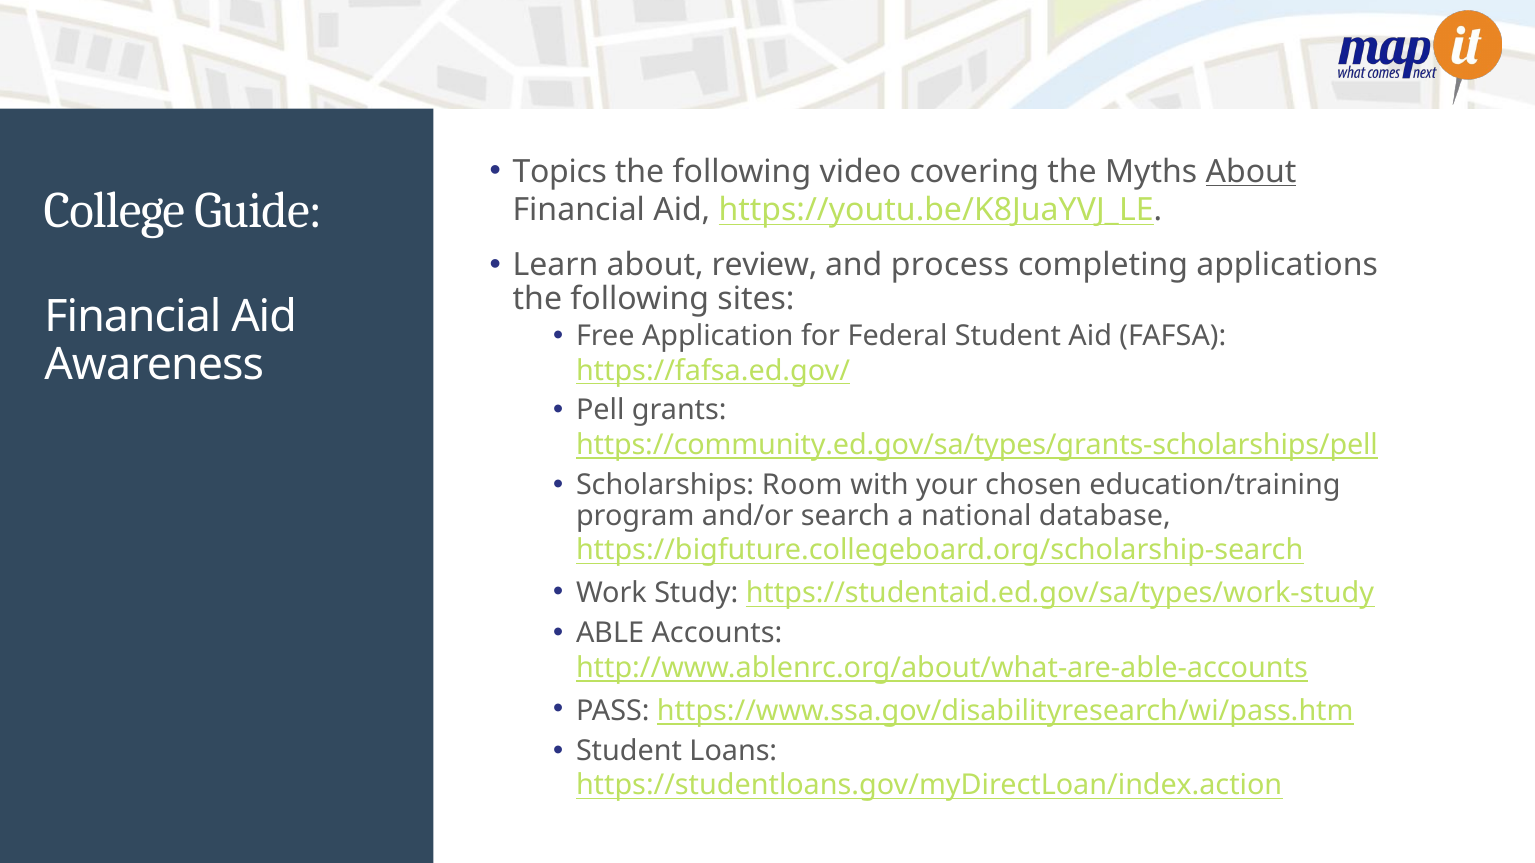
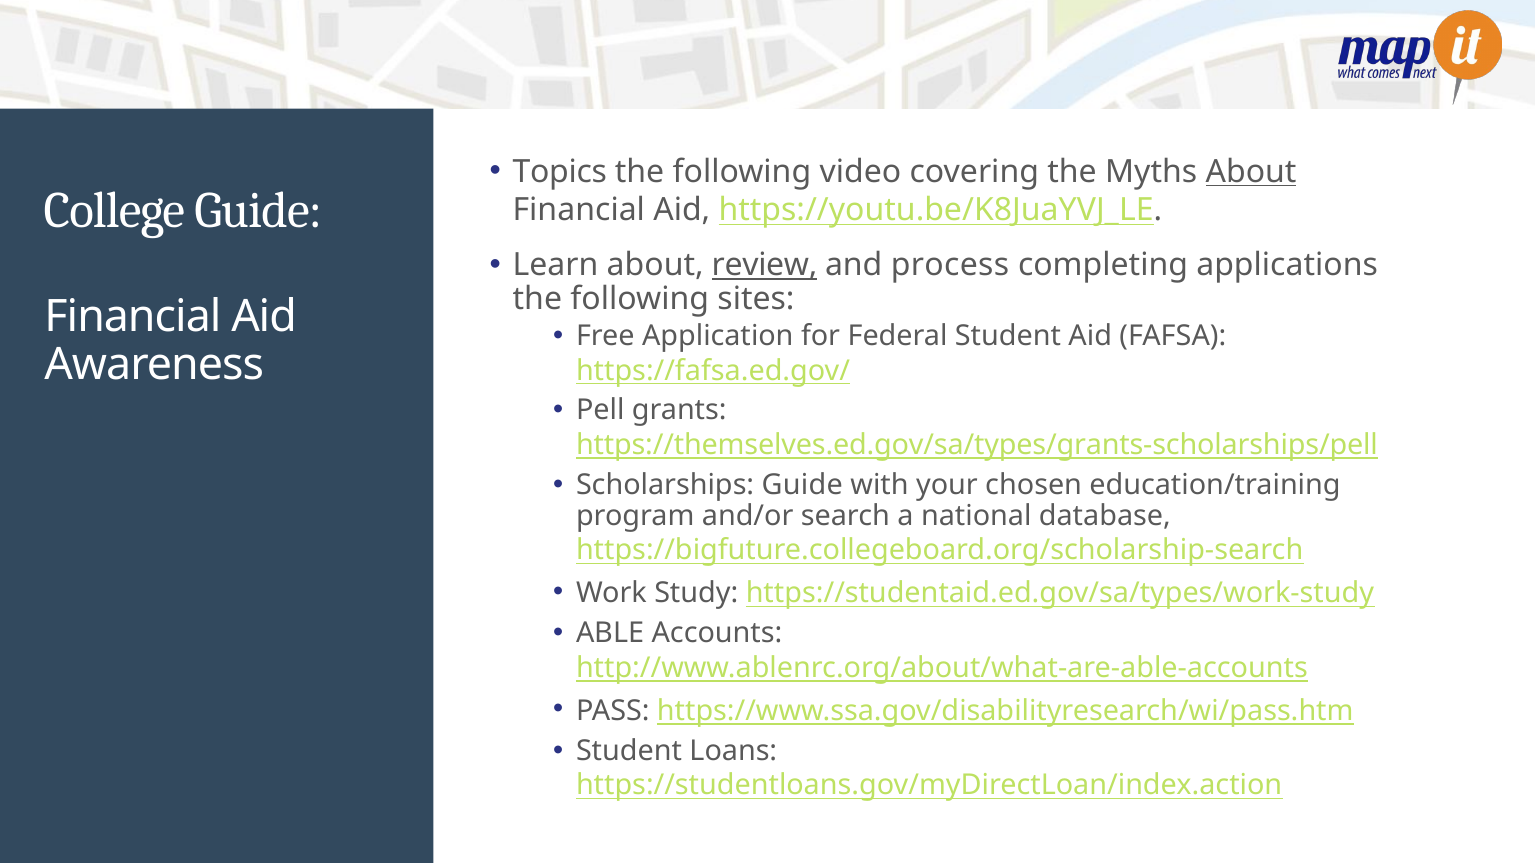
review underline: none -> present (765, 265)
https://community.ed.gov/sa/types/grants-scholarships/pell: https://community.ed.gov/sa/types/grants-scholarships/pell -> https://themselves.ed.gov/sa/types/grants-scholarships/pell (977, 445)
Scholarships Room: Room -> Guide (802, 485)
